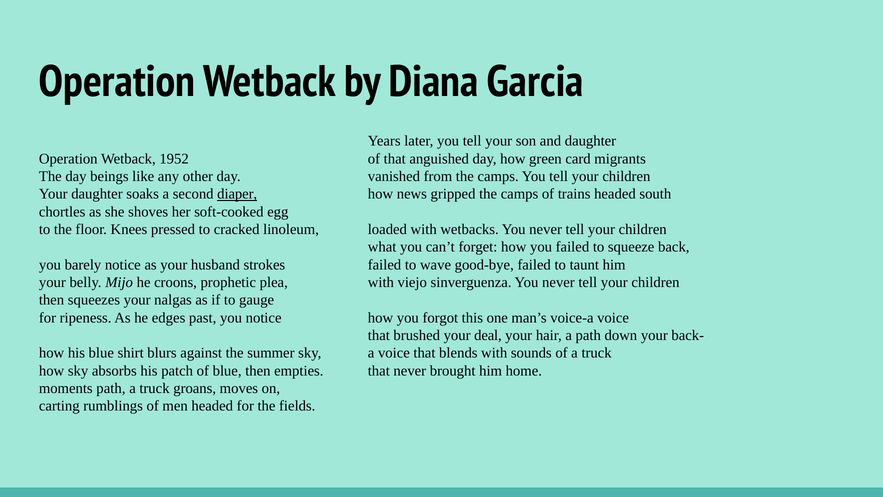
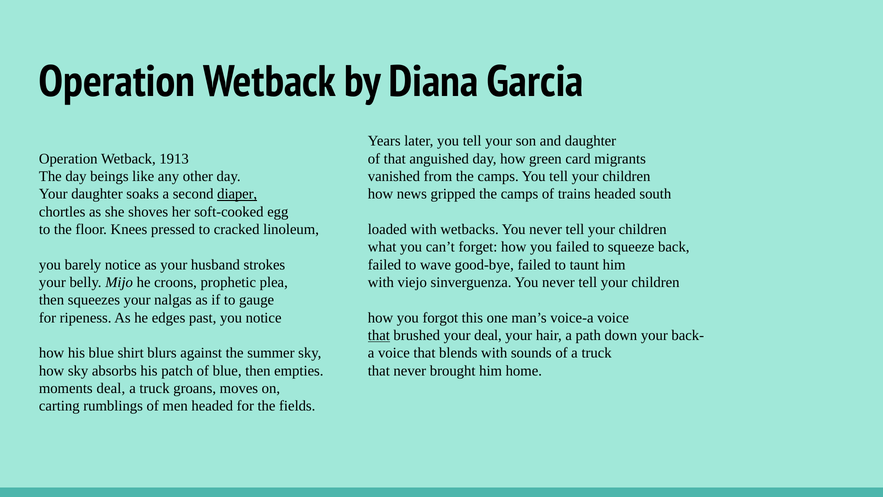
1952: 1952 -> 1913 (174, 159)
that underline: none -> present (379, 335)
moments path: path -> deal (111, 388)
